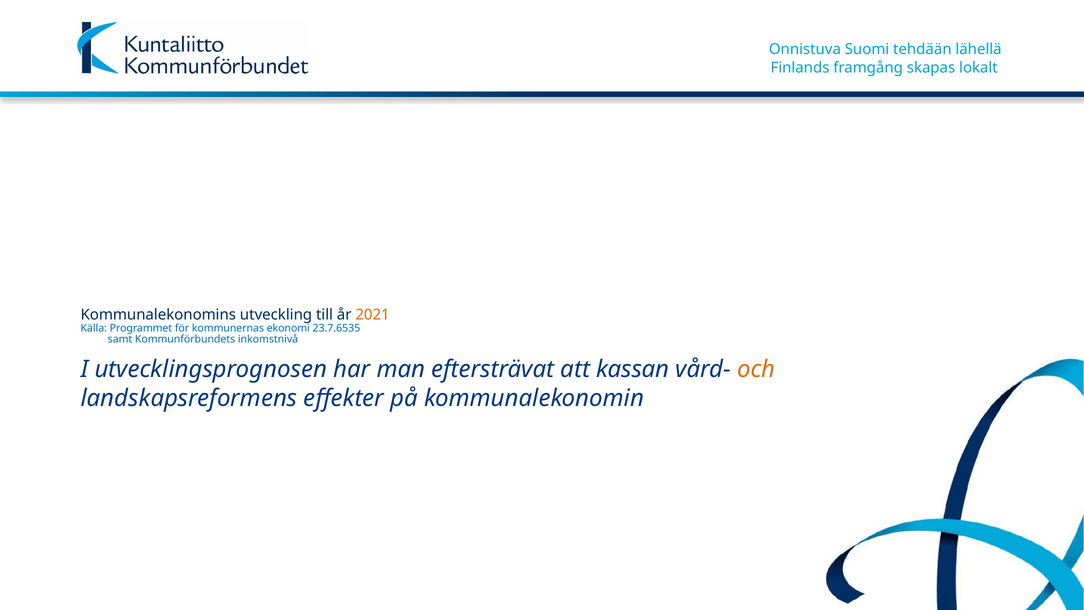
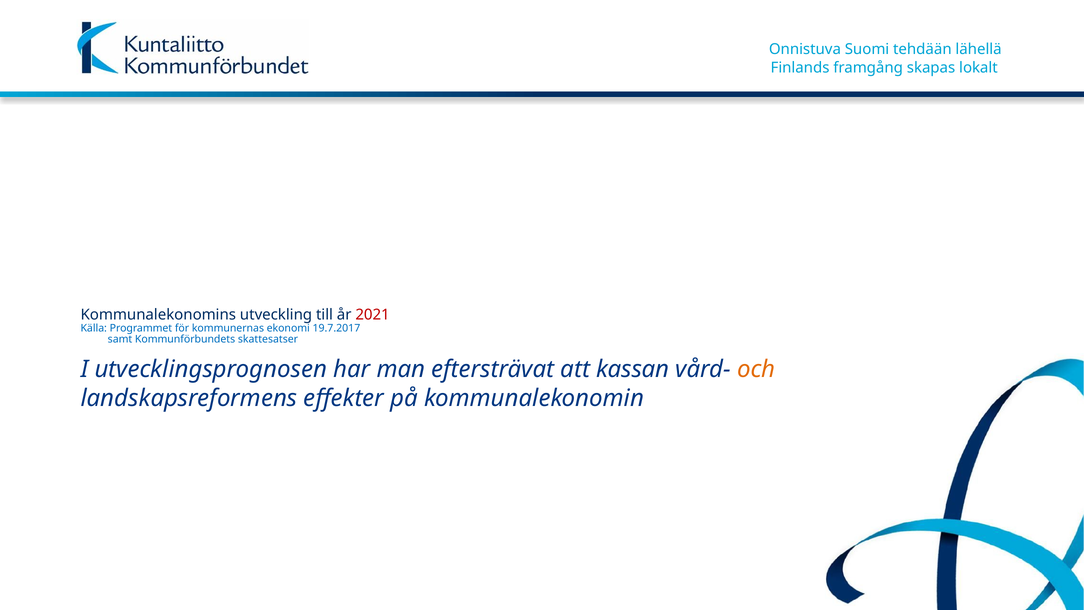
2021 colour: orange -> red (373, 315)
23.7.6535: 23.7.6535 -> 19.7.2017 (336, 328)
inkomstnivå: inkomstnivå -> skattesatser (268, 339)
